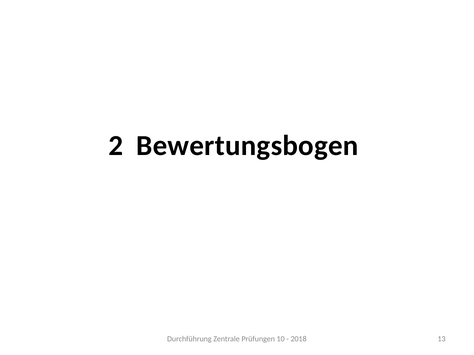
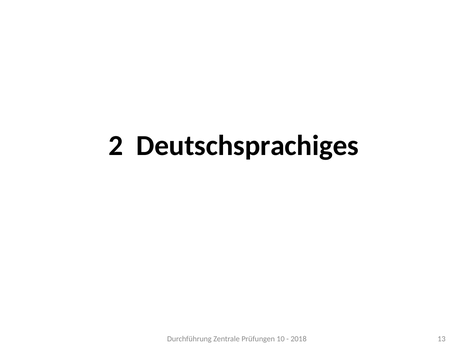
Bewertungsbogen: Bewertungsbogen -> Deutschsprachiges (247, 146)
